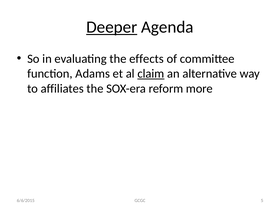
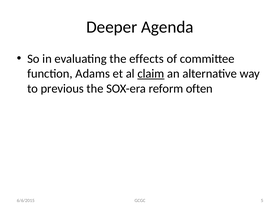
Deeper underline: present -> none (112, 27)
affiliates: affiliates -> previous (62, 89)
more: more -> often (199, 89)
